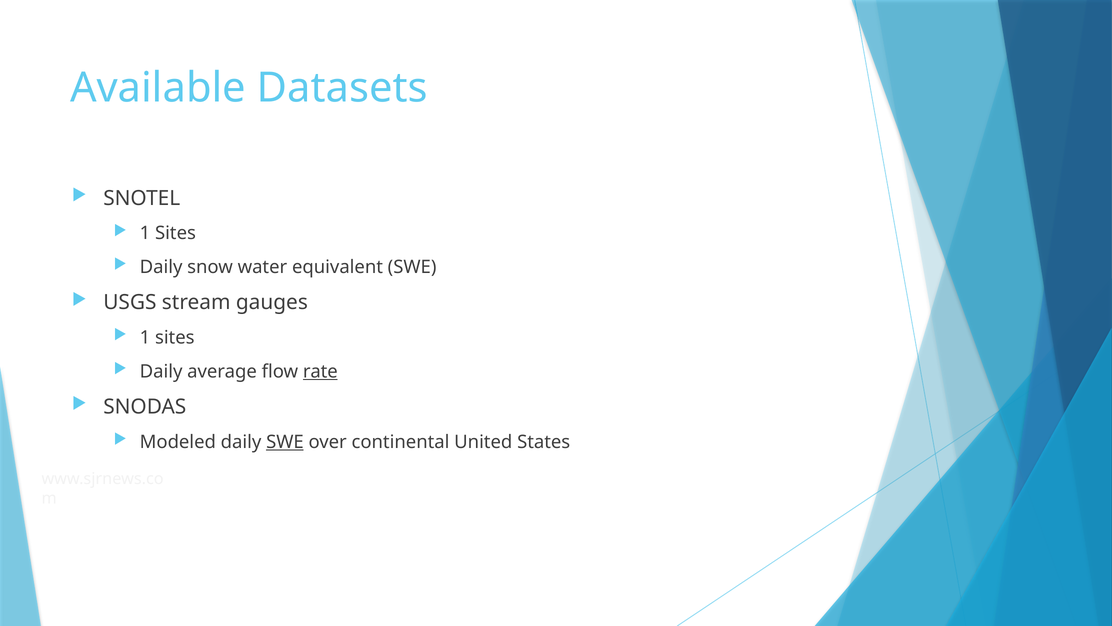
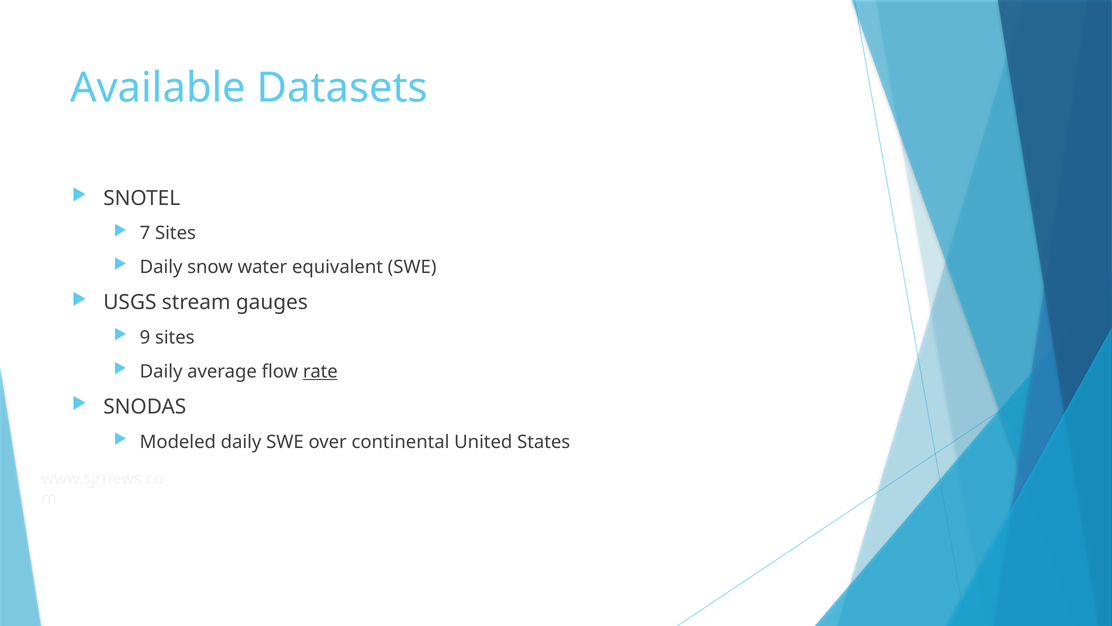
1: 1 -> 7 (145, 233)
1: 1 -> 9 (145, 337)
SWE underline: present -> none (285, 442)
